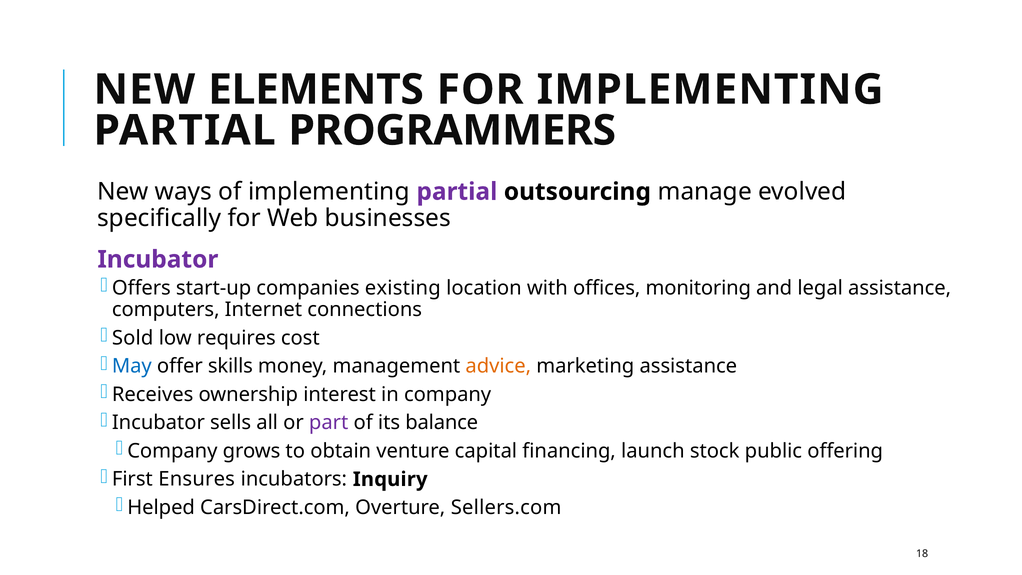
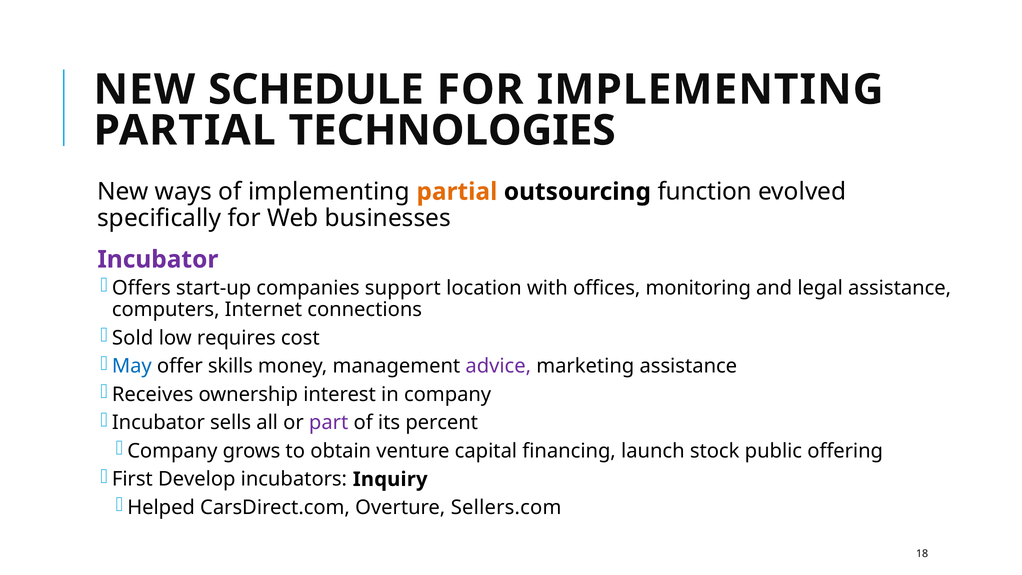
ELEMENTS: ELEMENTS -> SCHEDULE (316, 90)
PROGRAMMERS: PROGRAMMERS -> TECHNOLOGIES (452, 131)
partial colour: purple -> orange (457, 192)
manage: manage -> function (705, 192)
existing: existing -> support (403, 288)
advice colour: orange -> purple (498, 366)
balance: balance -> percent (442, 423)
Ensures: Ensures -> Develop (197, 479)
